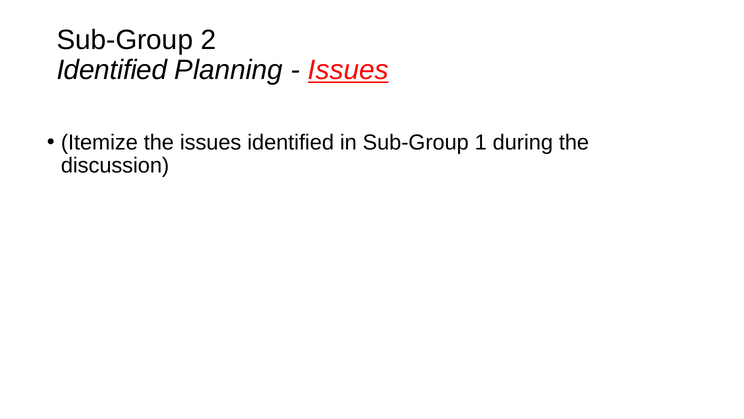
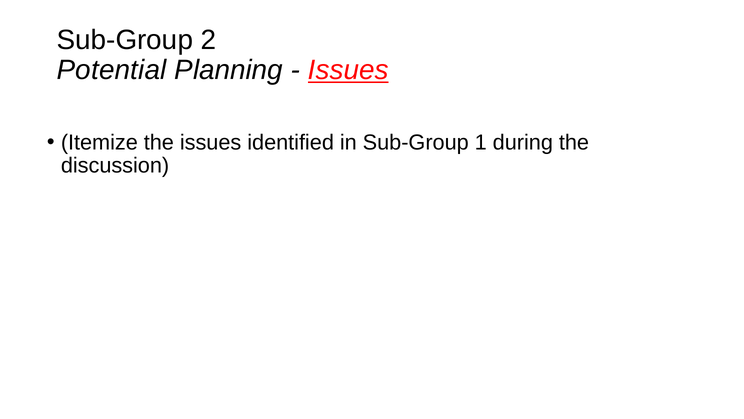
Identified: Identified -> Potential (112, 70)
